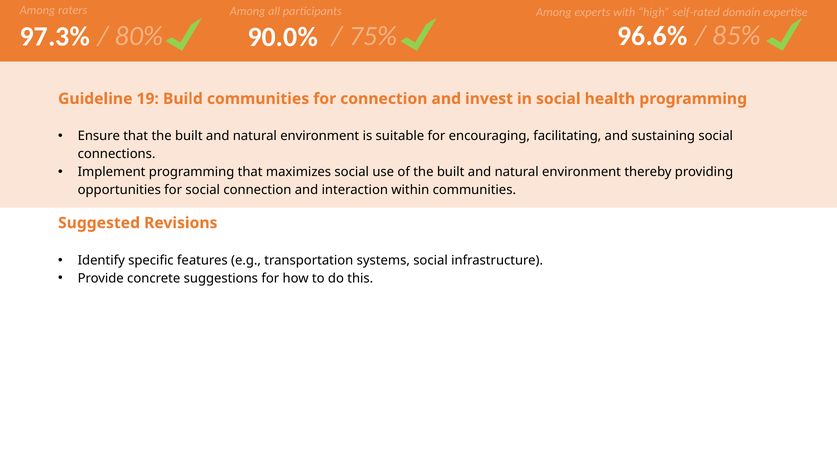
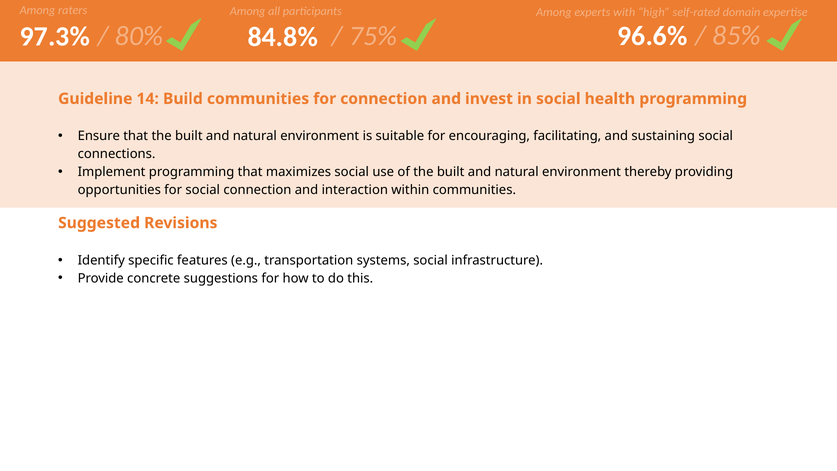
90.0%: 90.0% -> 84.8% (283, 37)
19: 19 -> 14 (148, 99)
